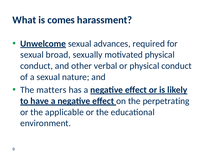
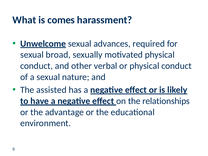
matters: matters -> assisted (51, 90)
perpetrating: perpetrating -> relationships (166, 101)
applicable: applicable -> advantage (65, 112)
